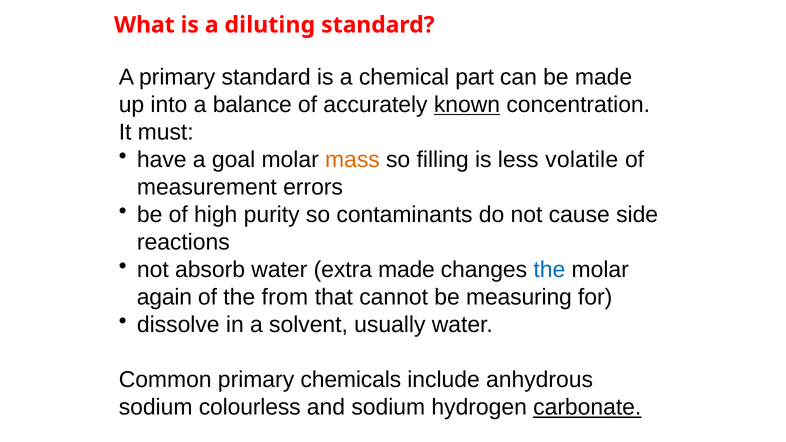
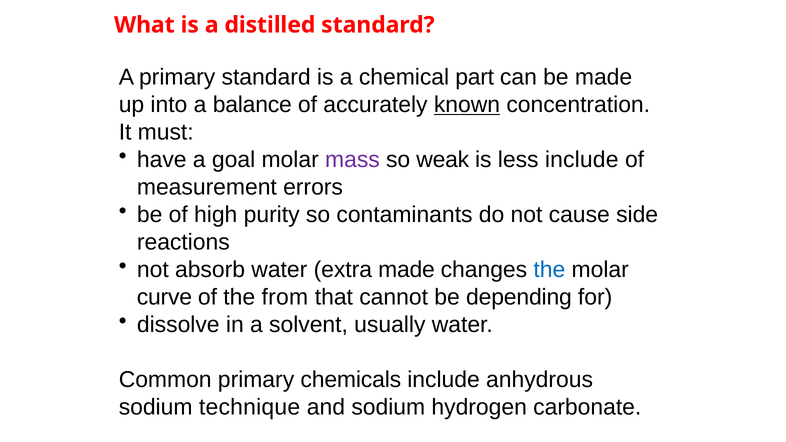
diluting: diluting -> distilled (270, 25)
mass colour: orange -> purple (352, 160)
filling: filling -> weak (443, 160)
less volatile: volatile -> include (582, 160)
again: again -> curve (164, 297)
measuring: measuring -> depending (519, 297)
colourless: colourless -> technique (250, 407)
carbonate underline: present -> none (587, 407)
